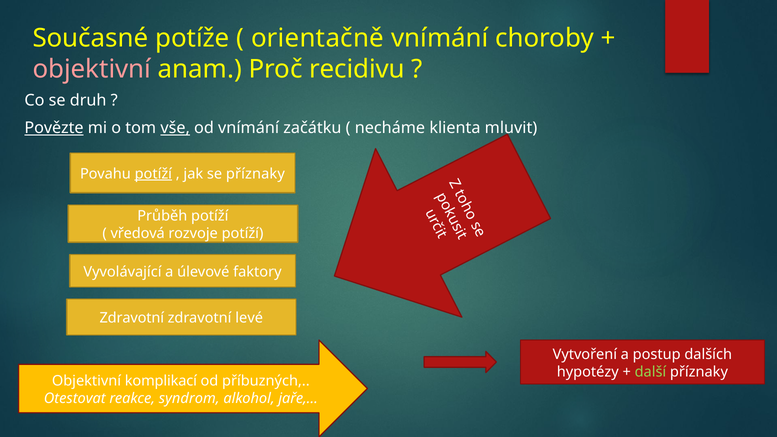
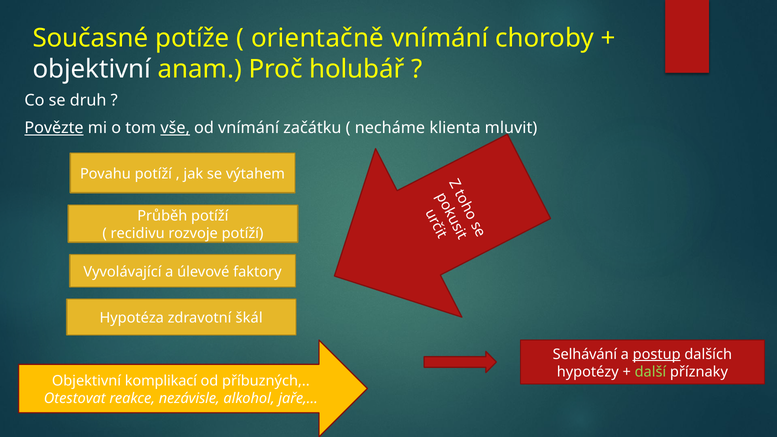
objektivní colour: pink -> white (92, 69)
recidivu: recidivu -> holubář (357, 69)
potíží underline: present -> none (153, 174)
se příznaky: příznaky -> výtahem (255, 174)
vředová: vředová -> recidivu (138, 234)
Zdravotní: Zdravotní -> Hypotéza (132, 318)
levé: levé -> škál (249, 318)
Vytvoření: Vytvoření -> Selhávání (585, 354)
postup underline: none -> present (657, 354)
syndrom: syndrom -> nezávisle (189, 398)
